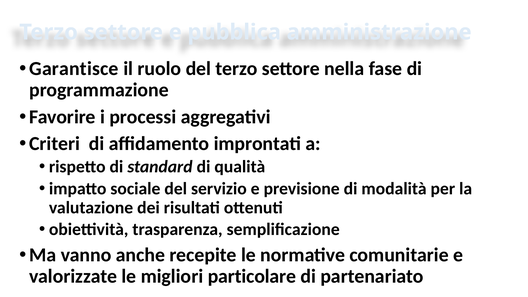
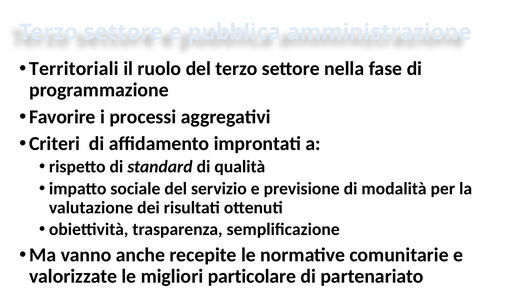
Garantisce: Garantisce -> Territoriali (74, 69)
